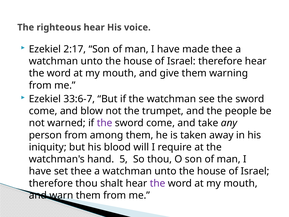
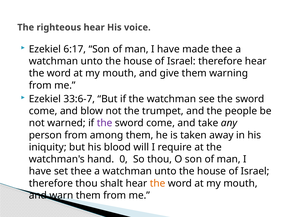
2:17: 2:17 -> 6:17 (75, 49)
5: 5 -> 0 (124, 159)
the colour: purple -> orange (158, 183)
